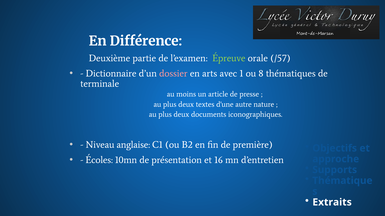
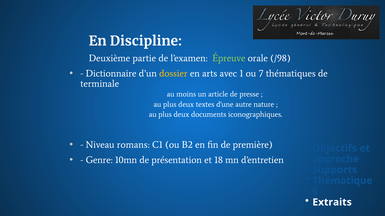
Différence: Différence -> Discipline (146, 41)
/57: /57 -> /98 (280, 58)
dossier colour: pink -> yellow (173, 74)
8: 8 -> 7 (261, 74)
anglaise: anglaise -> romans (133, 145)
Écoles: Écoles -> Genre (99, 160)
16: 16 -> 18 (219, 160)
